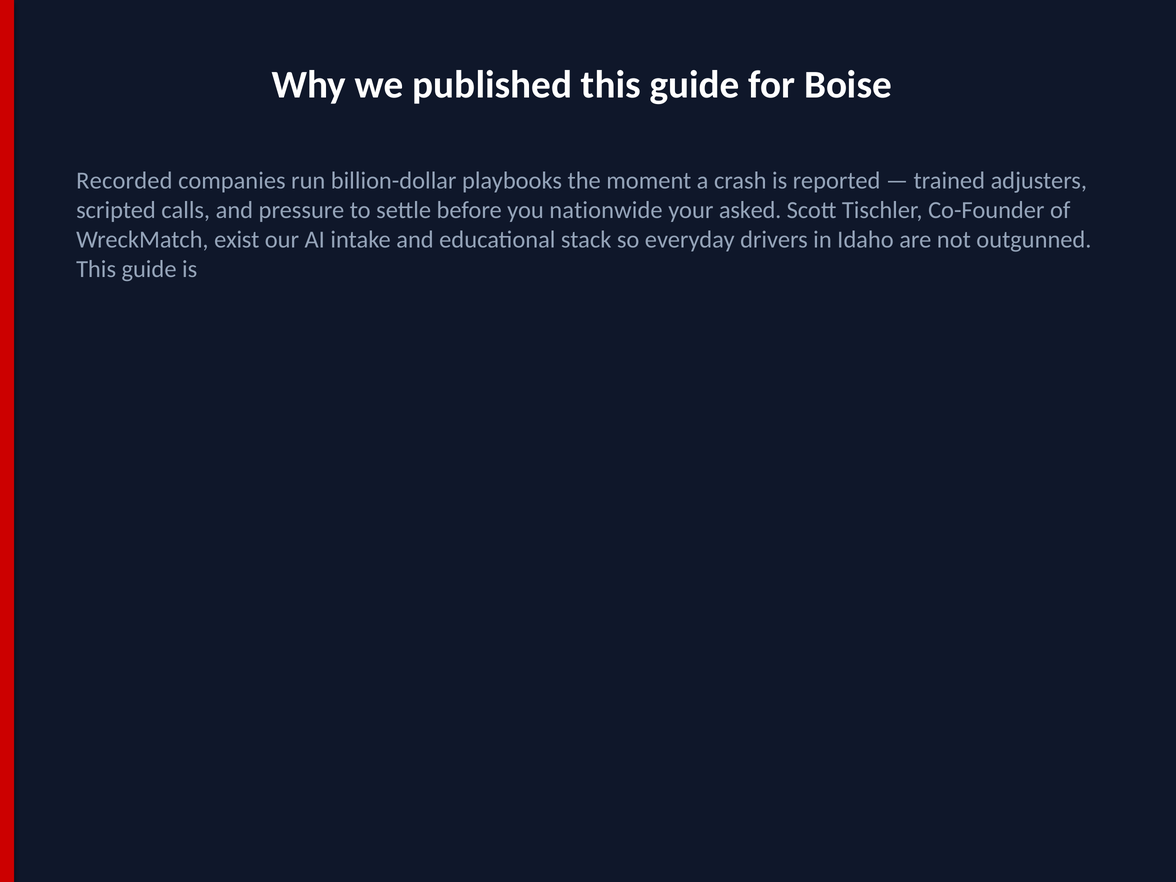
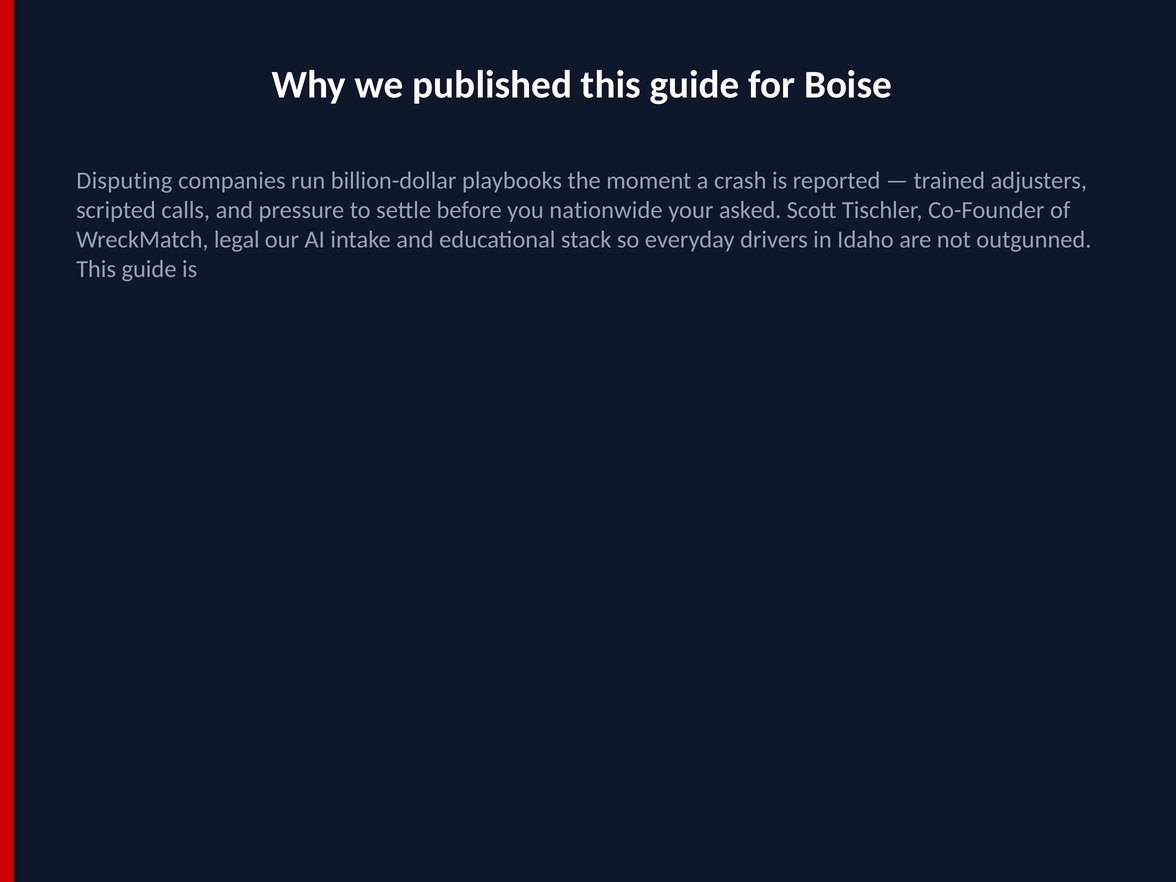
Recorded: Recorded -> Disputing (124, 181)
exist: exist -> legal (237, 240)
